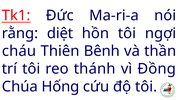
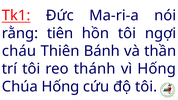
diệt: diệt -> tiên (60, 33)
Bênh: Bênh -> Bánh (102, 51)
vì Đồng: Đồng -> Hống (157, 69)
